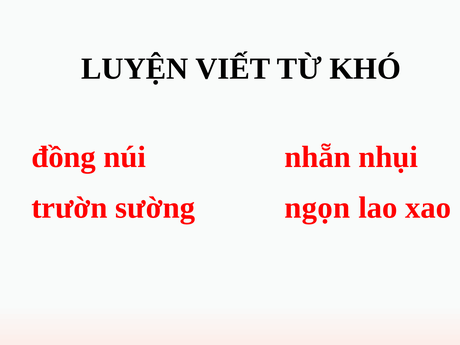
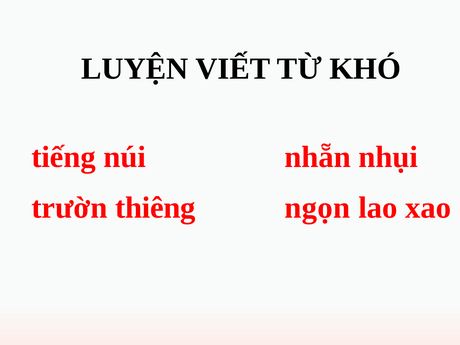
đồng: đồng -> tiếng (64, 157)
sường: sường -> thiêng (155, 208)
